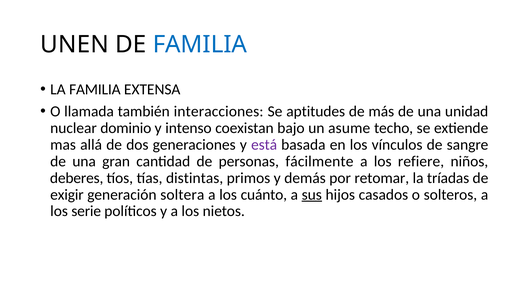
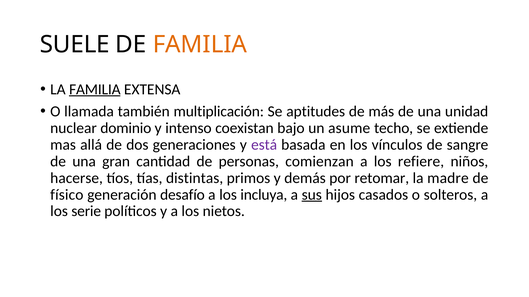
UNEN: UNEN -> SUELE (75, 44)
FAMILIA colour: blue -> orange (200, 44)
FAMILIA underline: none -> present (95, 89)
interacciones: interacciones -> multiplicación (219, 112)
fácilmente: fácilmente -> comienzan (319, 162)
deberes: deberes -> hacerse (77, 178)
tríadas: tríadas -> madre (448, 178)
exigir: exigir -> físico (67, 195)
soltera: soltera -> desafío (182, 195)
cuánto: cuánto -> incluya (264, 195)
